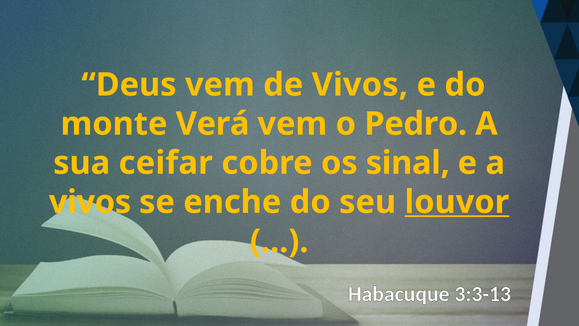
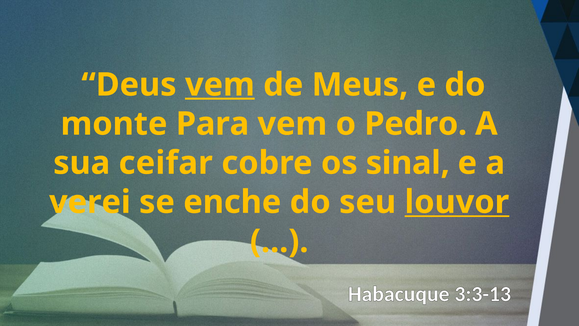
vem underline: none -> present (220, 85)
de Vivos: Vivos -> Meus (360, 85)
Verá: Verá -> Para (213, 124)
vivos: vivos -> verei (90, 202)
